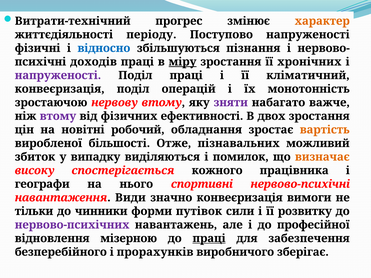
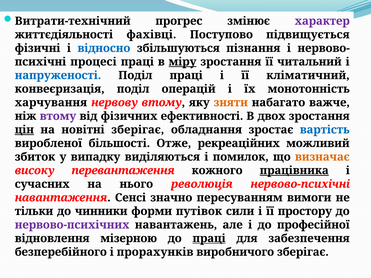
характер colour: orange -> purple (322, 21)
періоду: періоду -> фахівці (151, 35)
Поступово напруженості: напруженості -> підвищується (308, 35)
доходів: доходів -> процесі (93, 62)
хронічних: хронічних -> читальний (309, 62)
напруженості colour: purple -> blue (58, 75)
зростаючою: зростаючою -> харчування (51, 103)
зняти colour: purple -> orange (231, 103)
цін underline: none -> present (24, 130)
новітні робочий: робочий -> зберігає (138, 130)
вартість colour: orange -> blue (325, 130)
пізнавальних: пізнавальних -> рекреаційних (239, 143)
спостерігається: спостерігається -> перевантаження (123, 171)
працівника underline: none -> present (294, 171)
географи: географи -> сучасних (42, 184)
спортивні: спортивні -> революція (202, 184)
Види: Види -> Сенсі (130, 198)
значно конвеєризація: конвеєризація -> пересуванням (240, 198)
розвитку: розвитку -> простору (305, 211)
